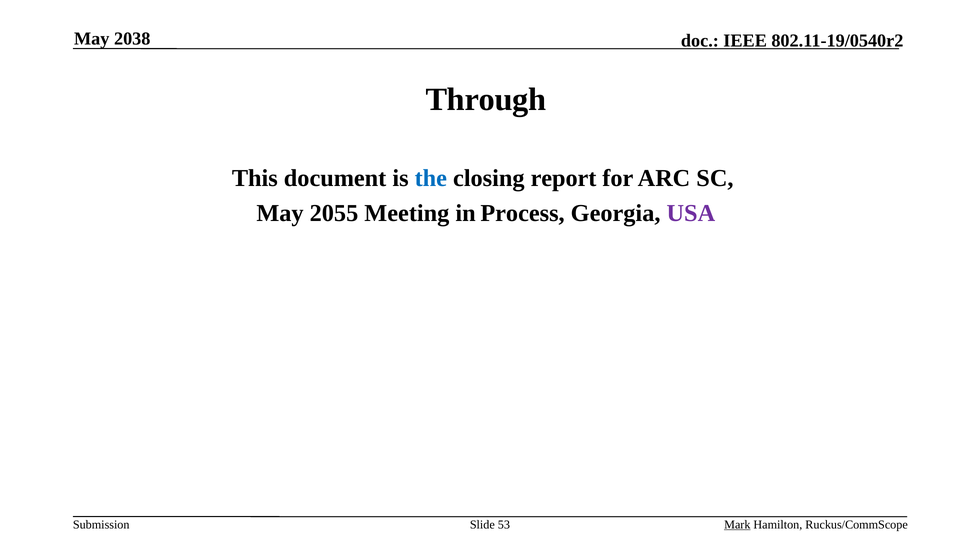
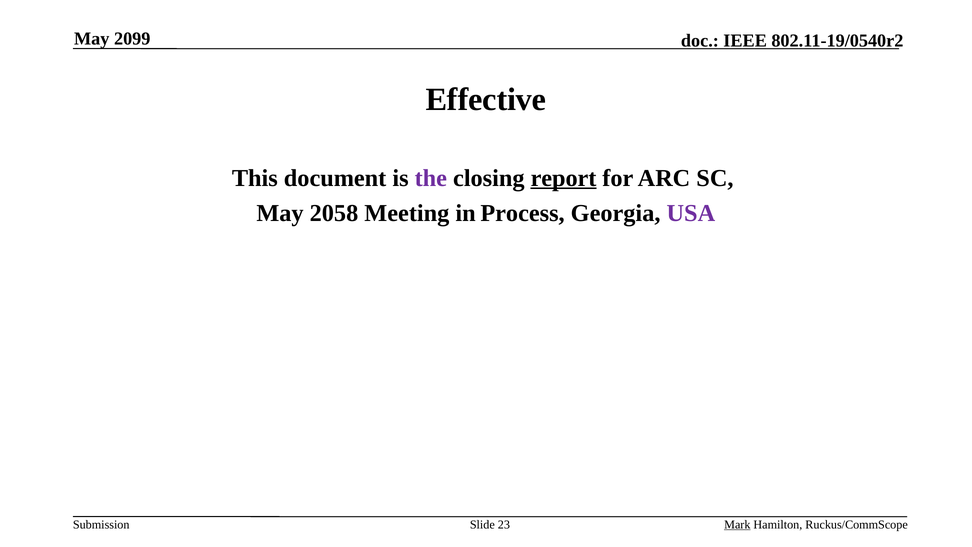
2038: 2038 -> 2099 (132, 39)
Through: Through -> Effective (486, 99)
the colour: blue -> purple (431, 178)
report underline: none -> present (564, 178)
2055: 2055 -> 2058 (334, 213)
53: 53 -> 23 (504, 524)
